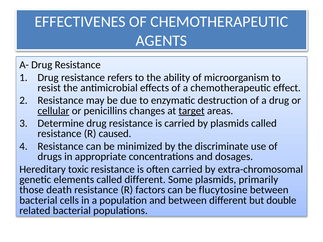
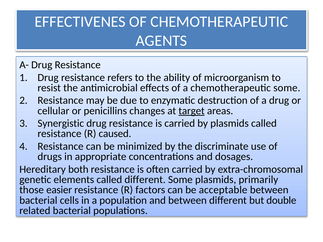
chemotherapeutic effect: effect -> some (287, 88)
cellular underline: present -> none (53, 111)
Determine: Determine -> Synergistic (61, 123)
toxic: toxic -> both (78, 169)
death: death -> easier (59, 190)
flucytosine: flucytosine -> acceptable (223, 190)
